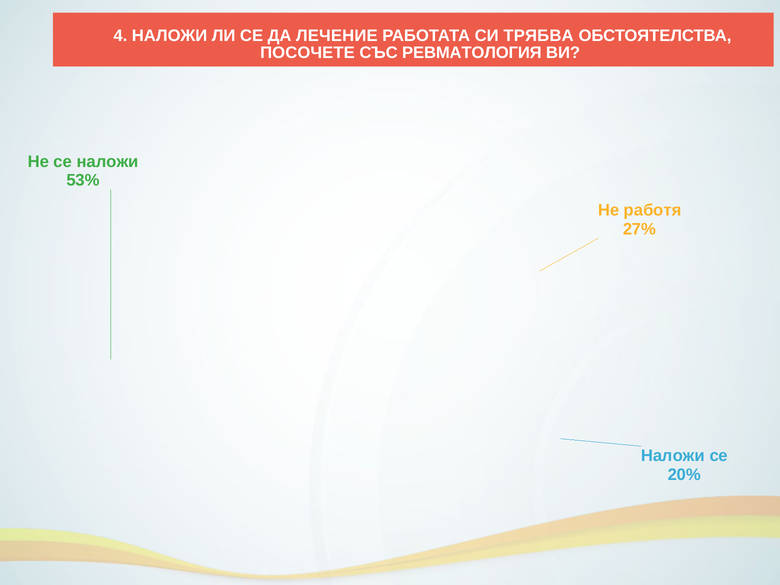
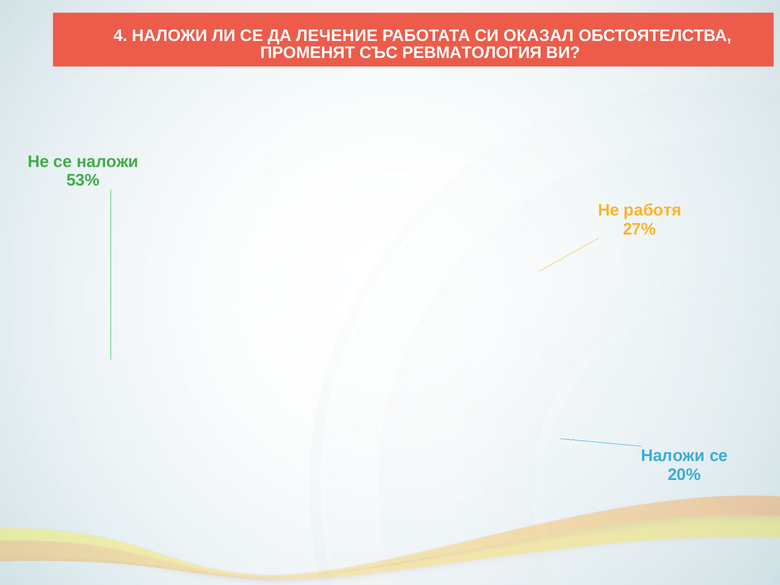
ТРЯБВА: ТРЯБВА -> ОКАЗАЛ (539, 36)
ПОСОЧЕТЕ: ПОСОЧЕТЕ -> ПРОМЕНЯТ (308, 53)
